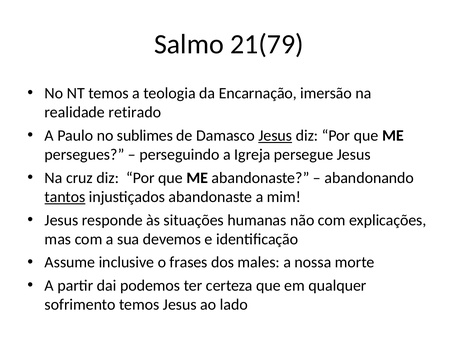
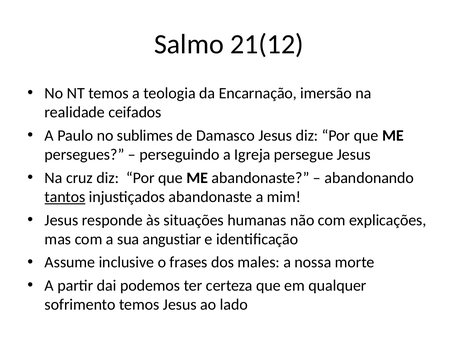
21(79: 21(79 -> 21(12 (267, 44)
retirado: retirado -> ceifados (135, 112)
Jesus underline: present -> none (275, 135)
devemos: devemos -> angustiar (172, 239)
